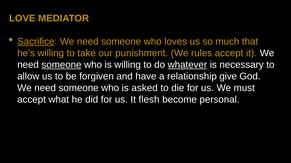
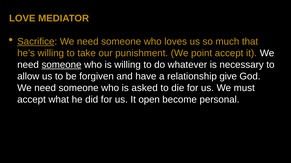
rules: rules -> point (202, 53)
whatever underline: present -> none (187, 65)
flesh: flesh -> open (149, 100)
